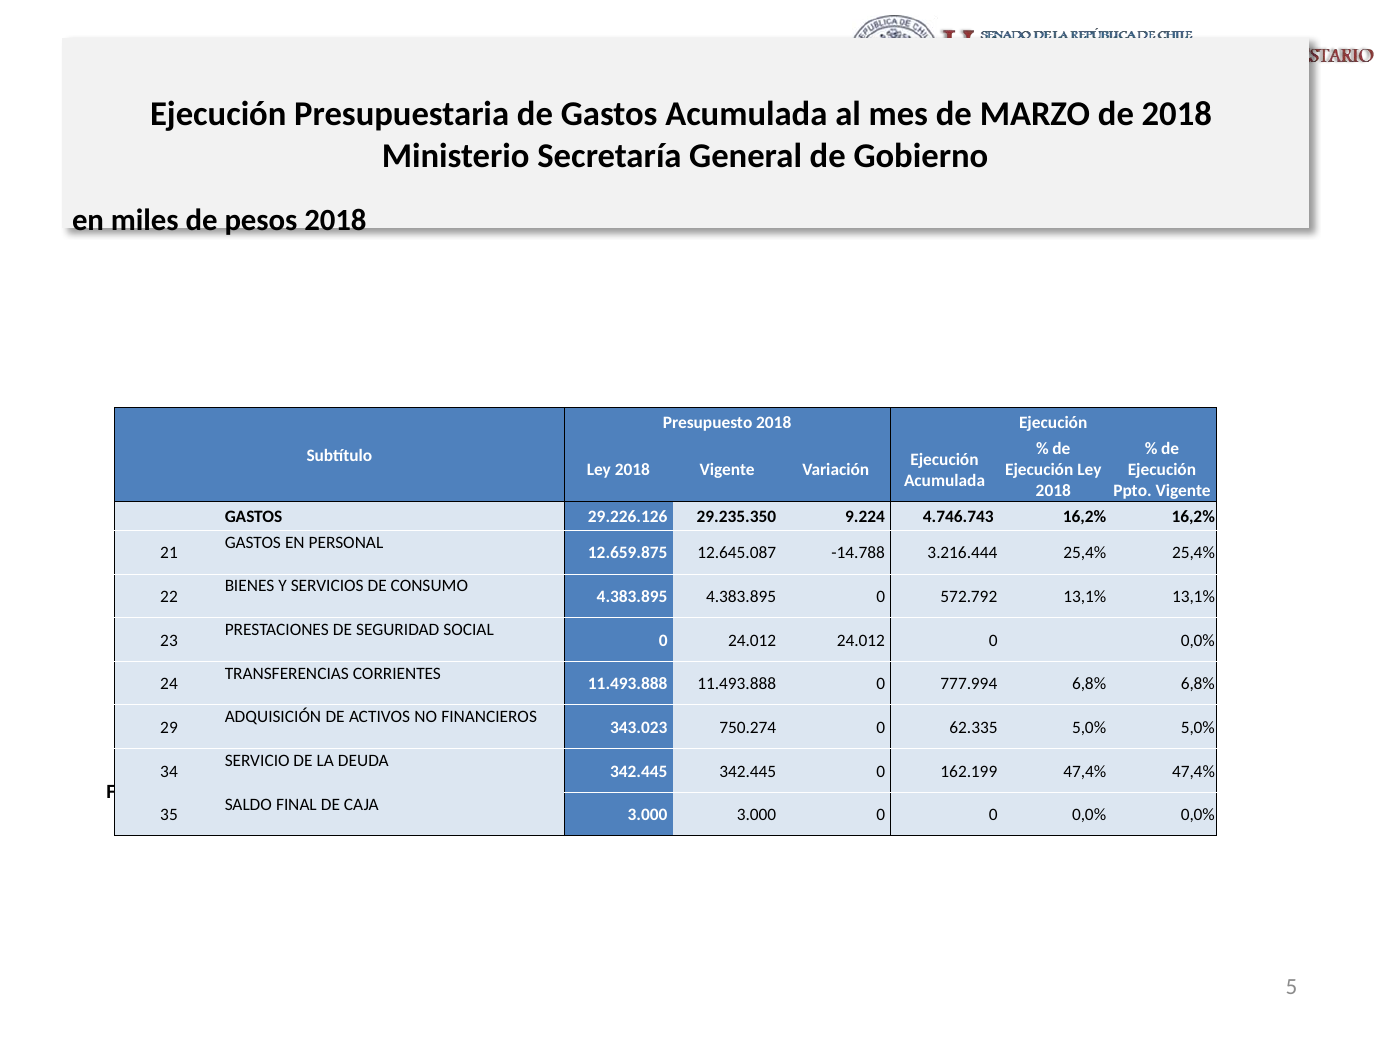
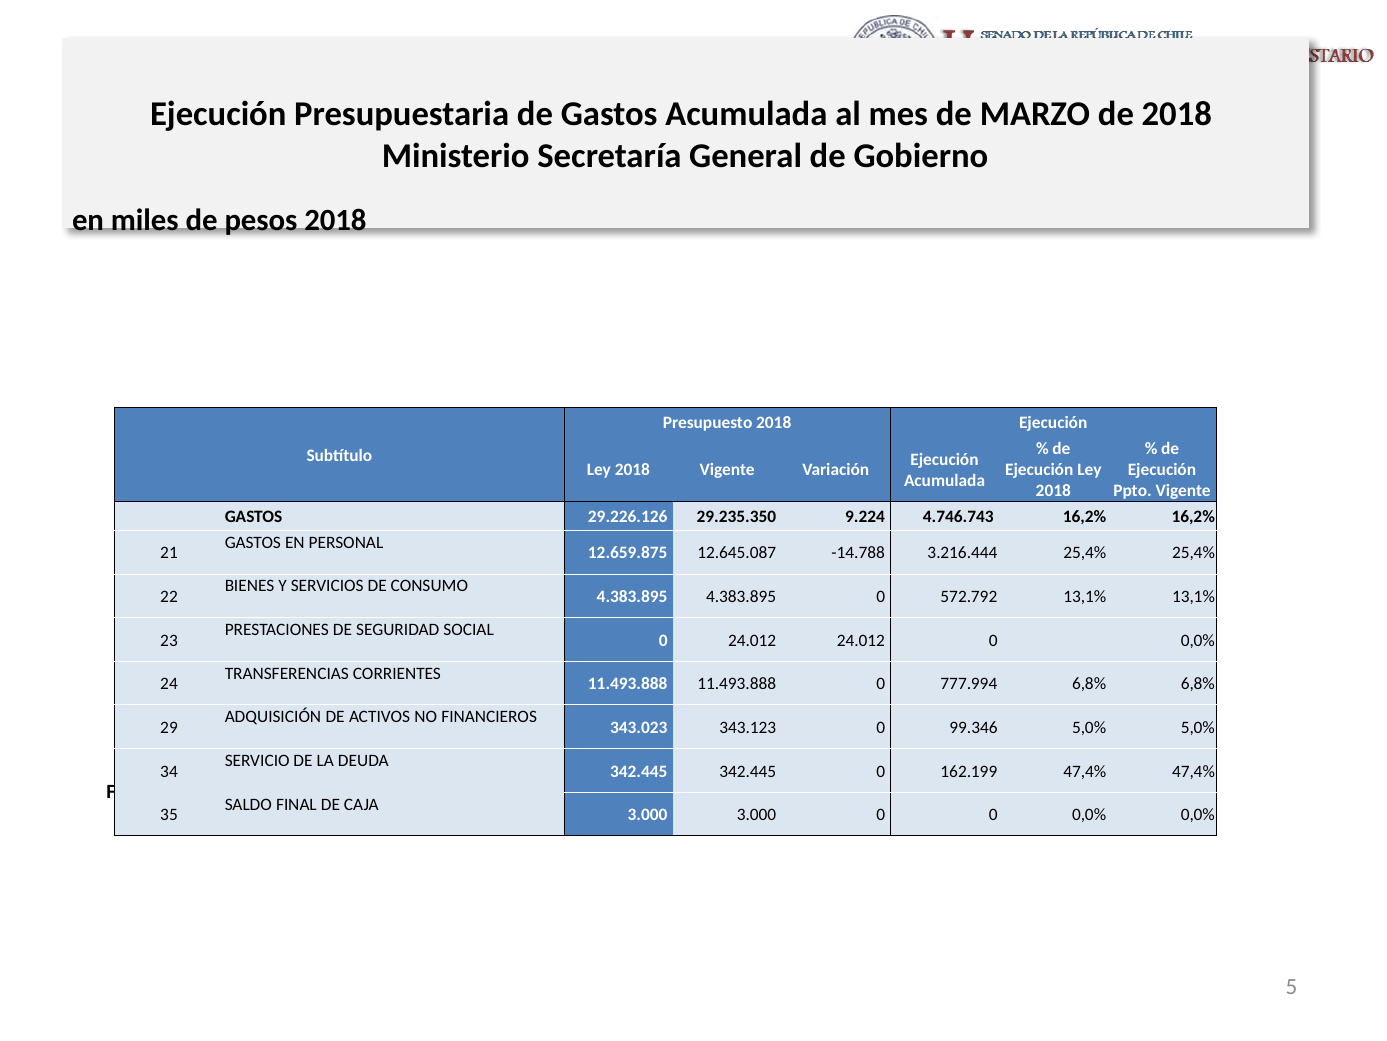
750.274: 750.274 -> 343.123 (748, 727)
62.335: 62.335 -> 99.346 (973, 727)
